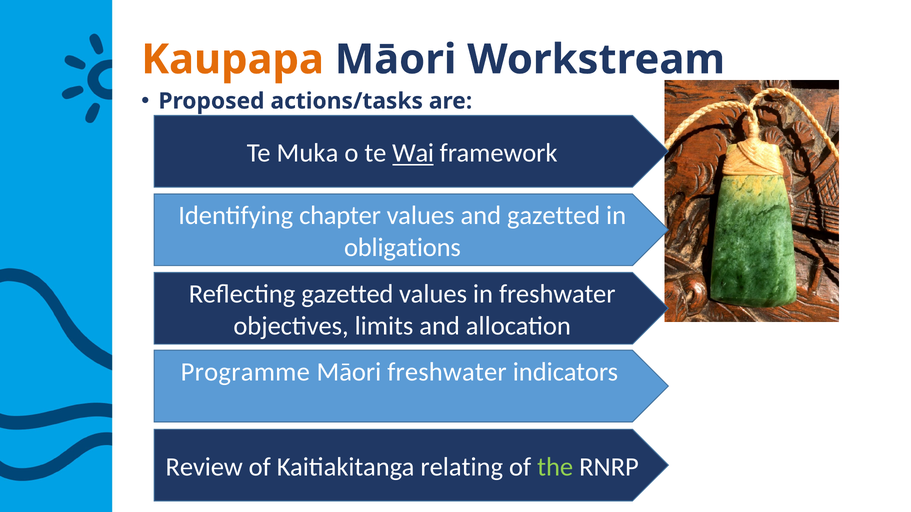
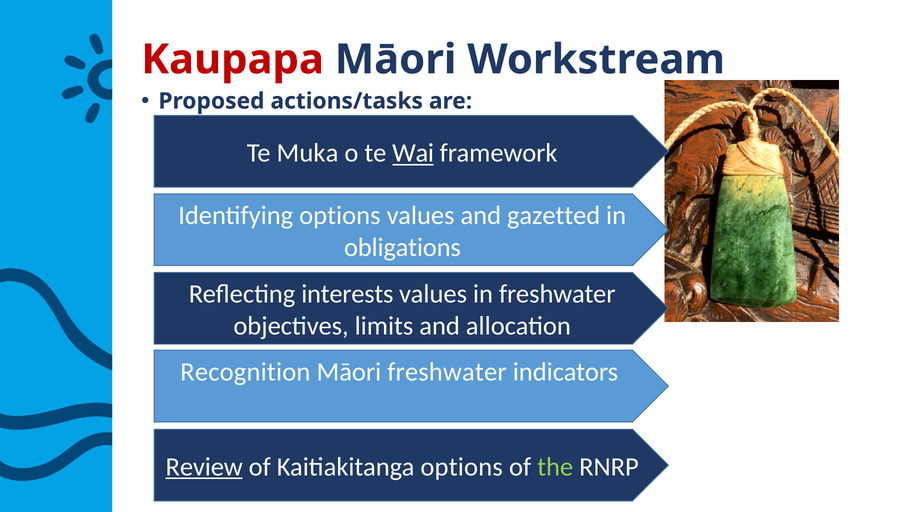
Kaupapa colour: orange -> red (233, 60)
Identifying chapter: chapter -> options (340, 216)
Reflecting gazetted: gazetted -> interests (347, 294)
Programme: Programme -> Recognition (245, 372)
Review underline: none -> present (204, 467)
Kaitiakitanga relating: relating -> options (462, 467)
